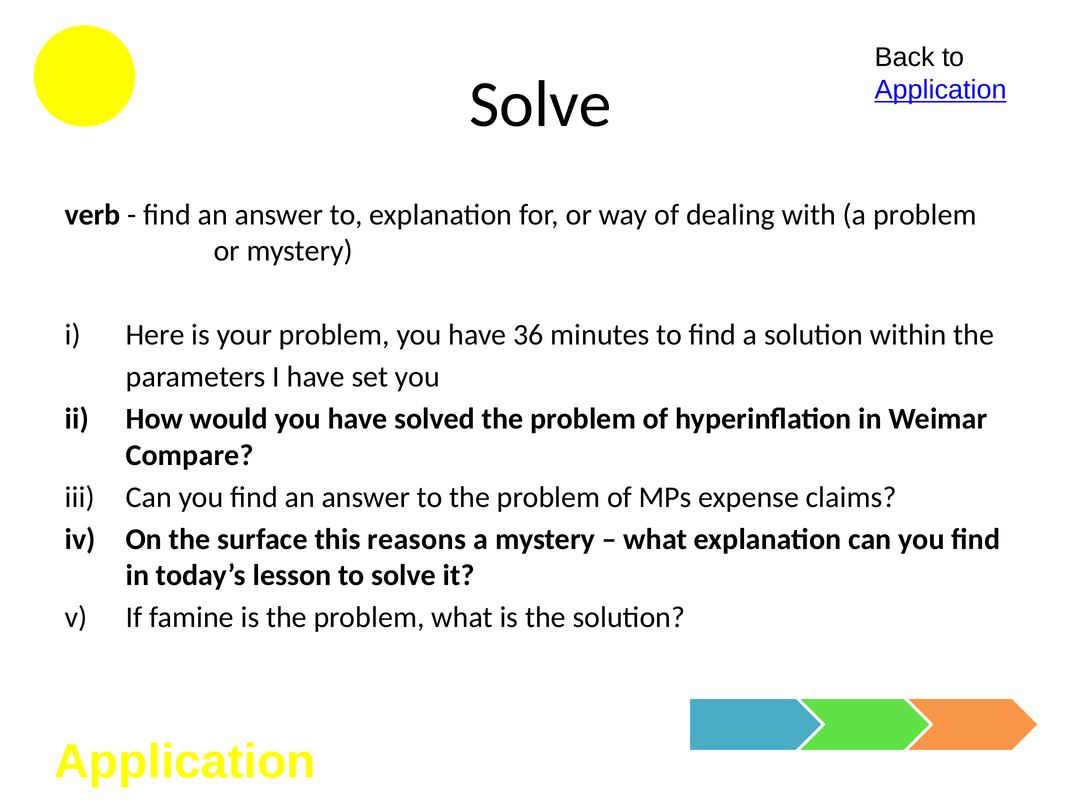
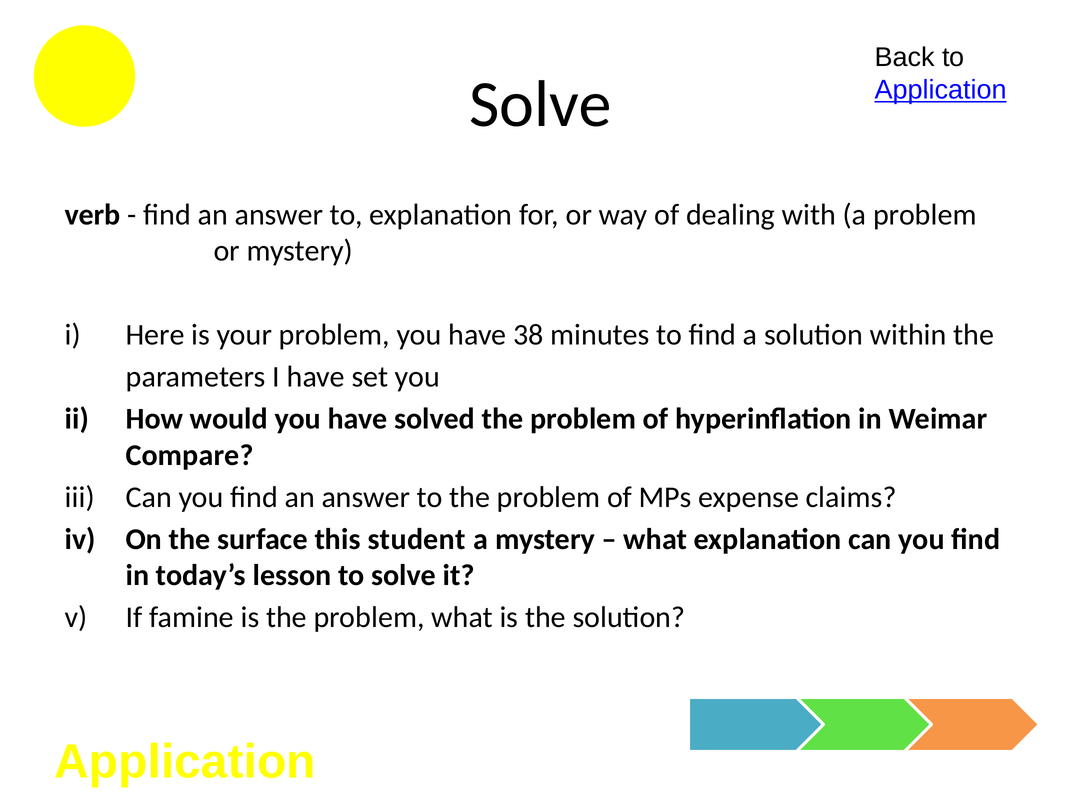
36: 36 -> 38 (528, 335)
reasons: reasons -> student (417, 539)
